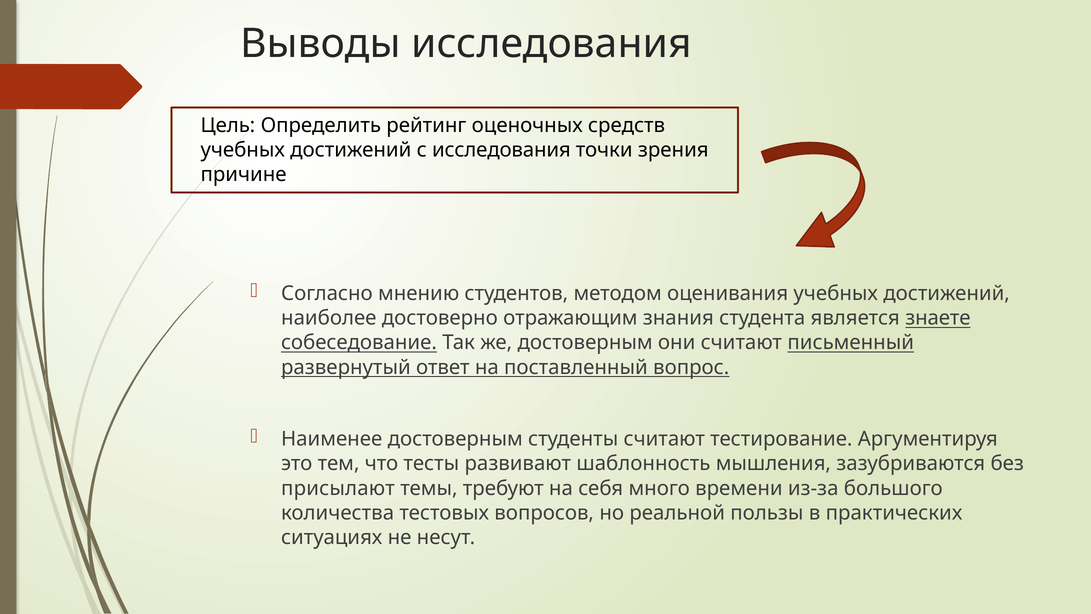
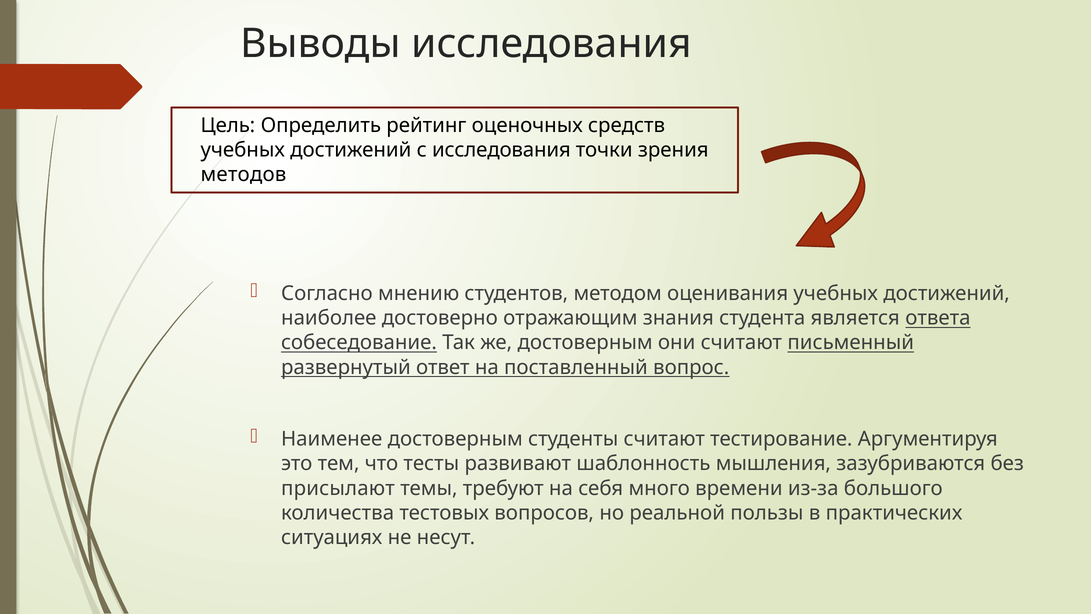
причине: причине -> методов (243, 174)
знаете: знаете -> ответа (938, 318)
